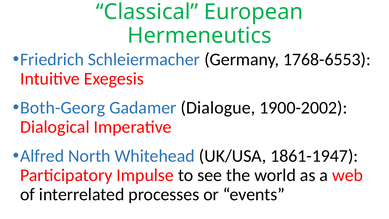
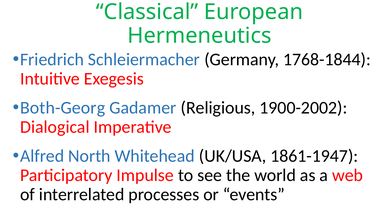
1768-6553: 1768-6553 -> 1768-1844 (327, 59)
Dialogue: Dialogue -> Religious (218, 108)
